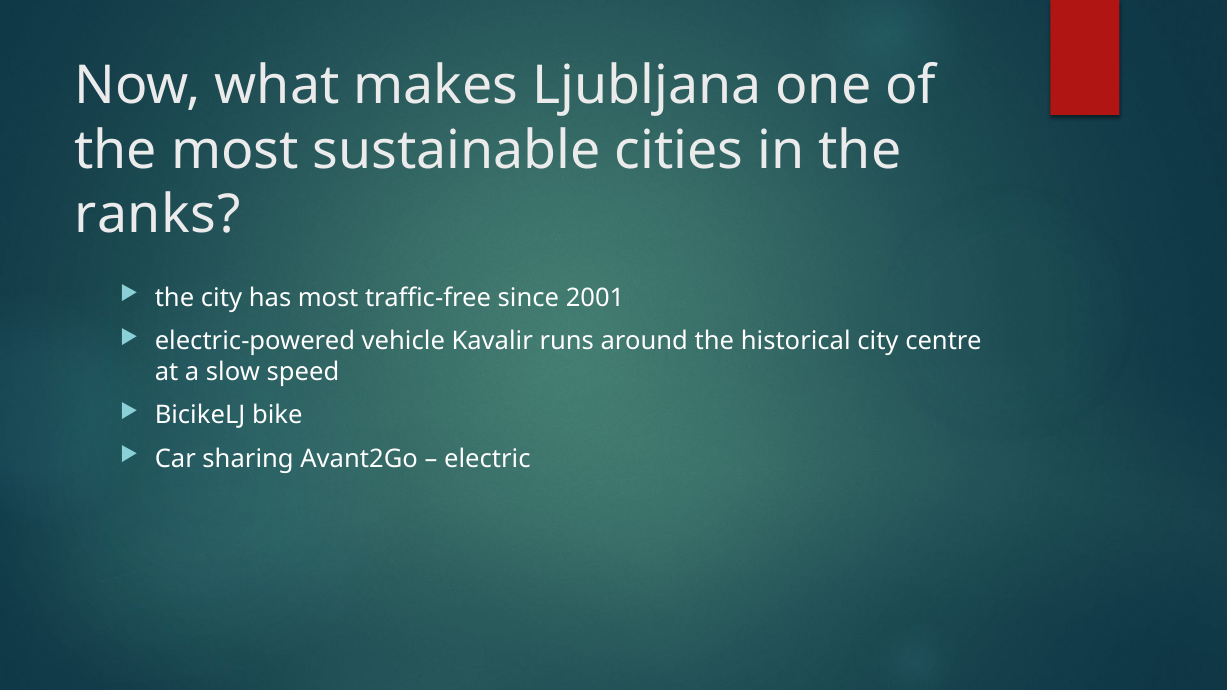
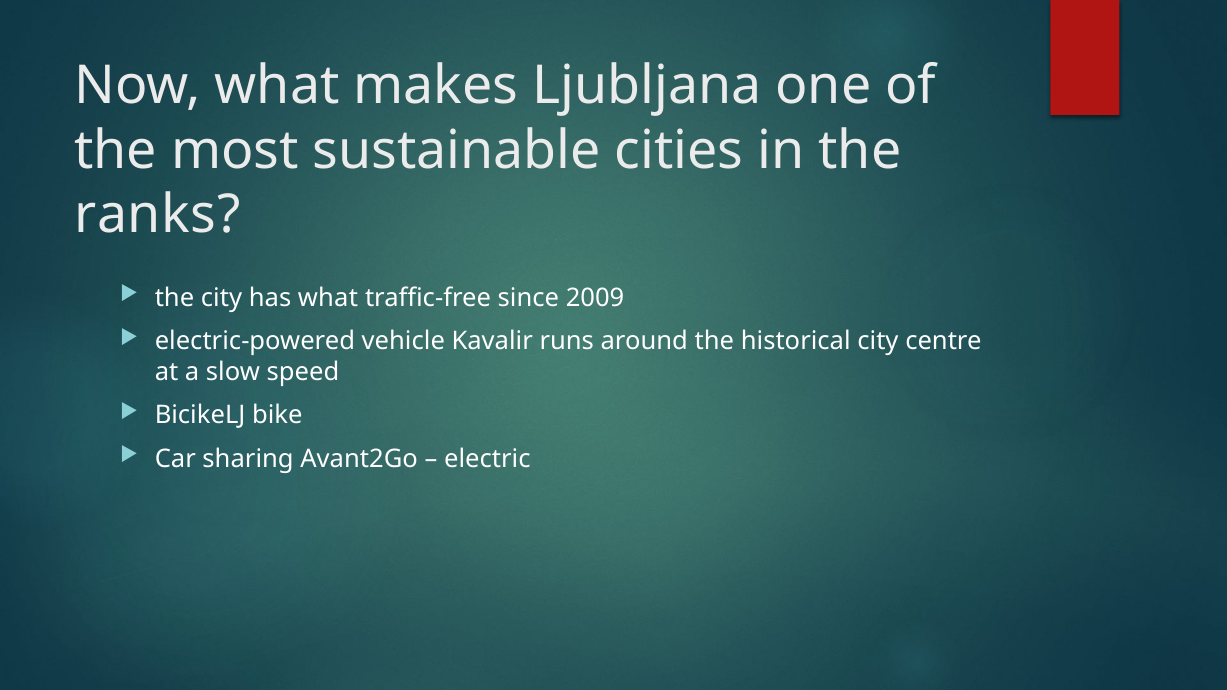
has most: most -> what (328, 298)
2001: 2001 -> 2009 (595, 298)
